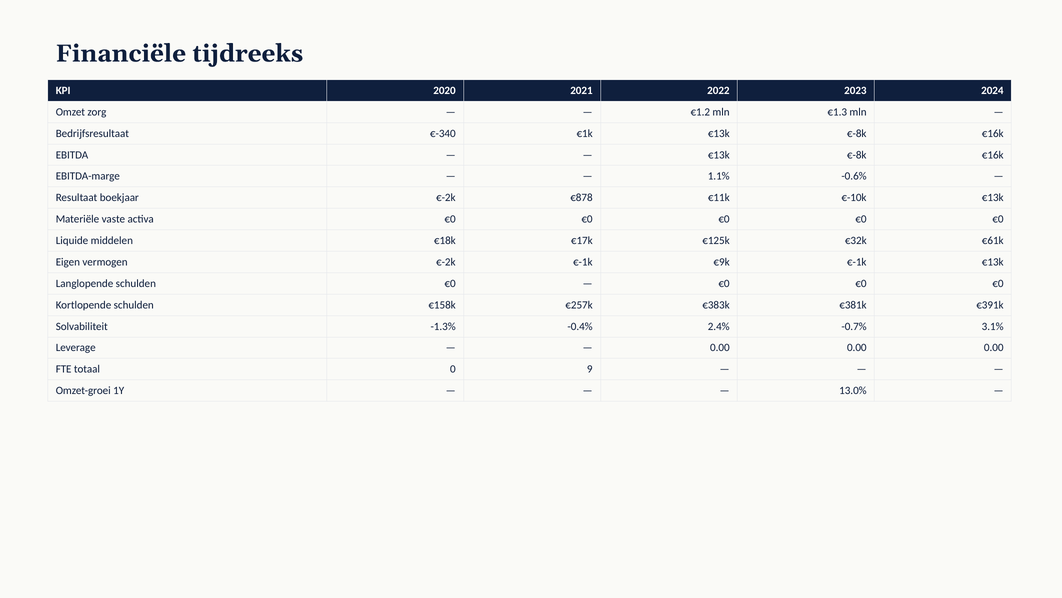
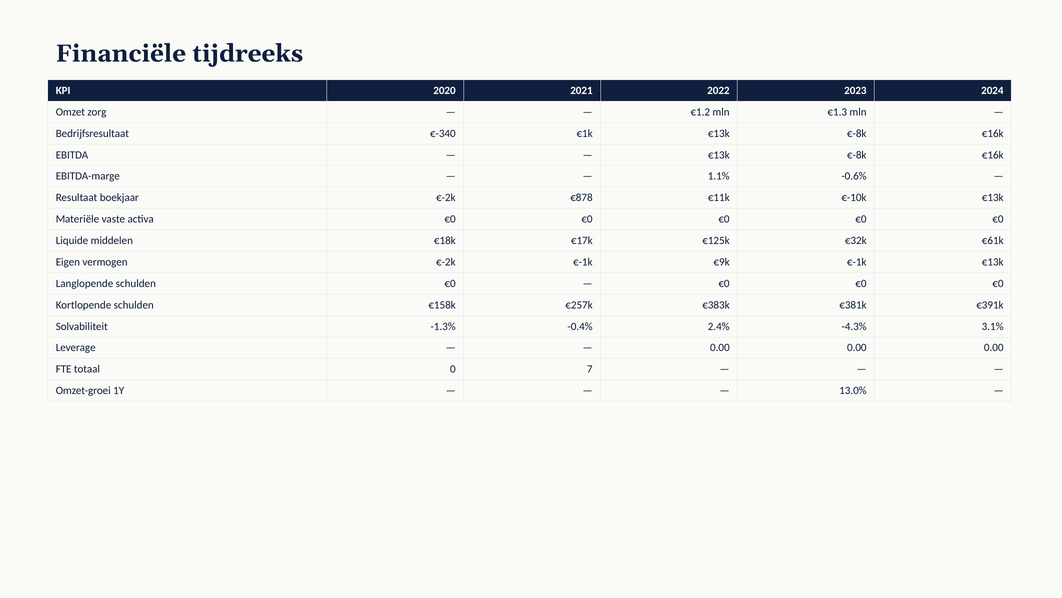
-0.7%: -0.7% -> -4.3% (854, 326)
9: 9 -> 7 (590, 369)
